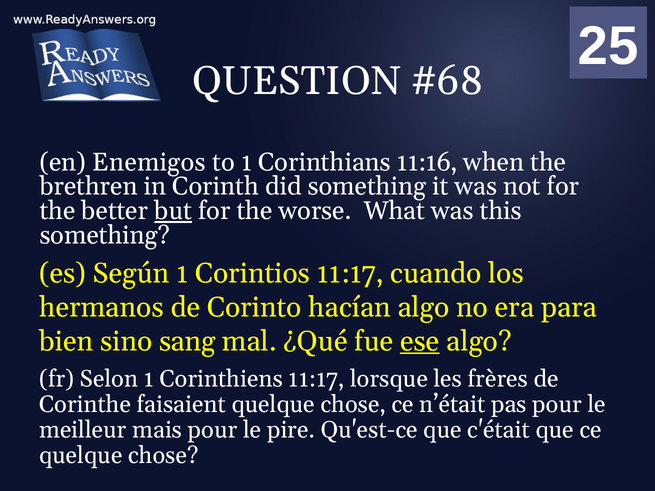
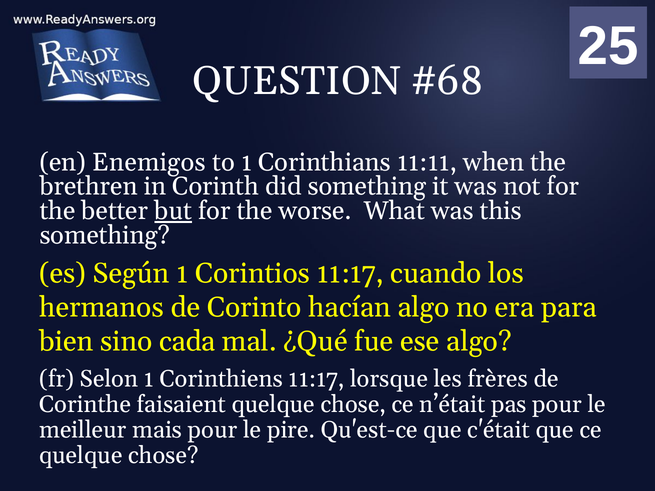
11:16: 11:16 -> 11:11 (427, 162)
sang: sang -> cada (187, 341)
ese underline: present -> none (420, 341)
